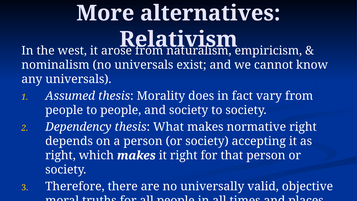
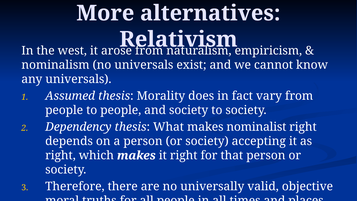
normative: normative -> nominalist (256, 127)
